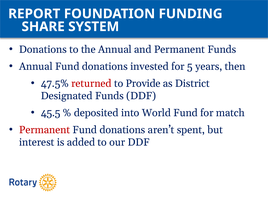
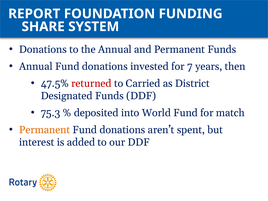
5: 5 -> 7 (190, 66)
Provide: Provide -> Carried (143, 83)
45.5: 45.5 -> 75.3 (51, 113)
Permanent colour: red -> orange (45, 130)
